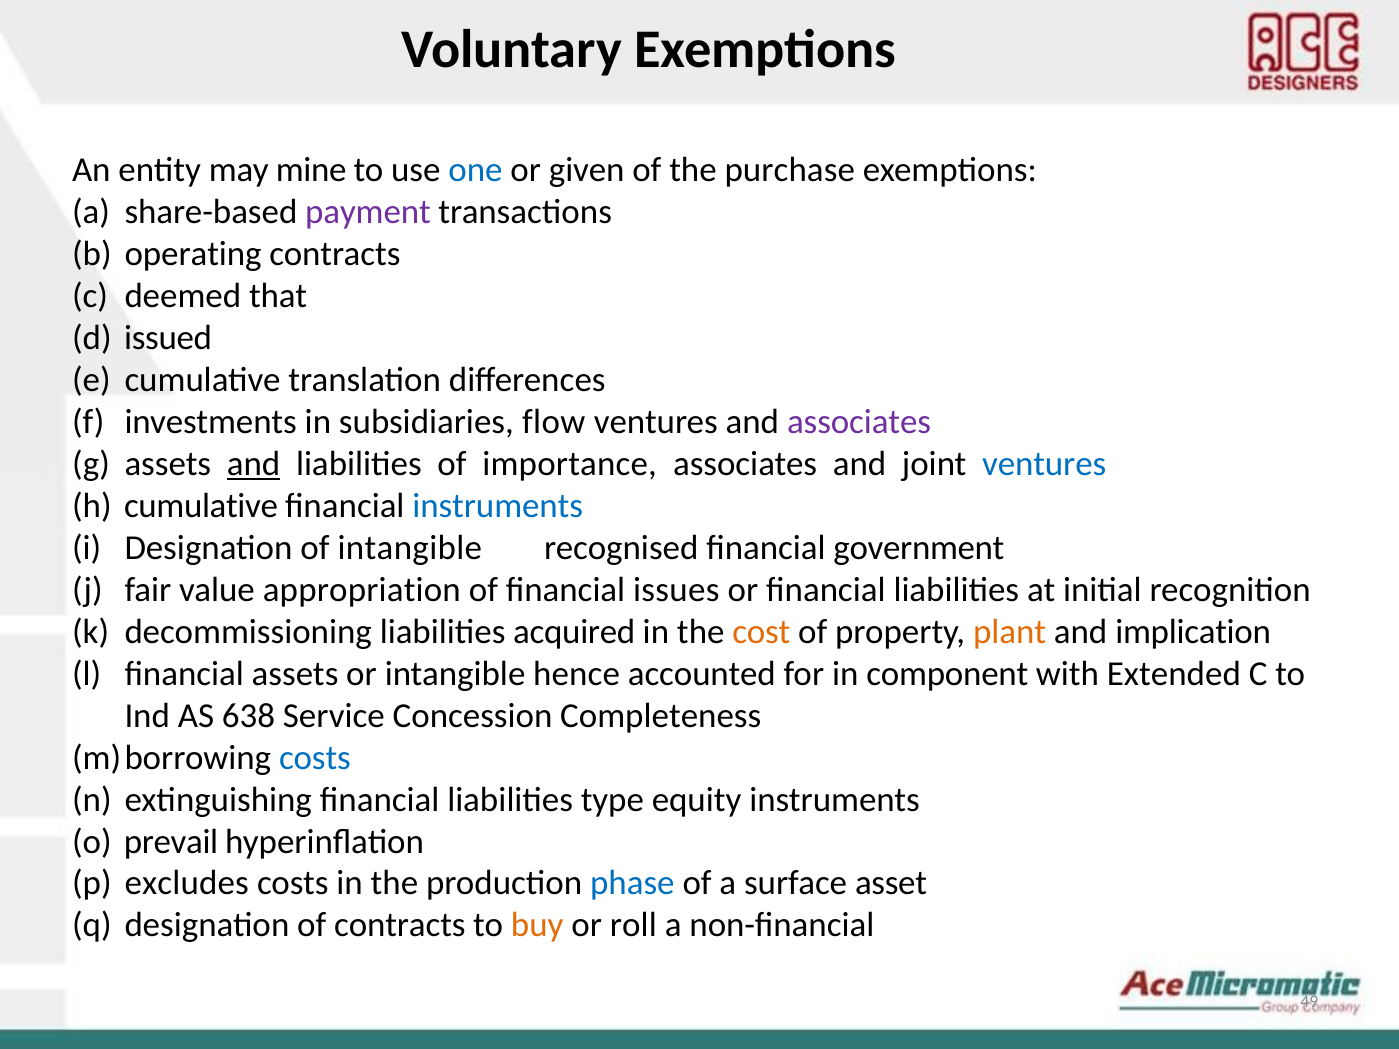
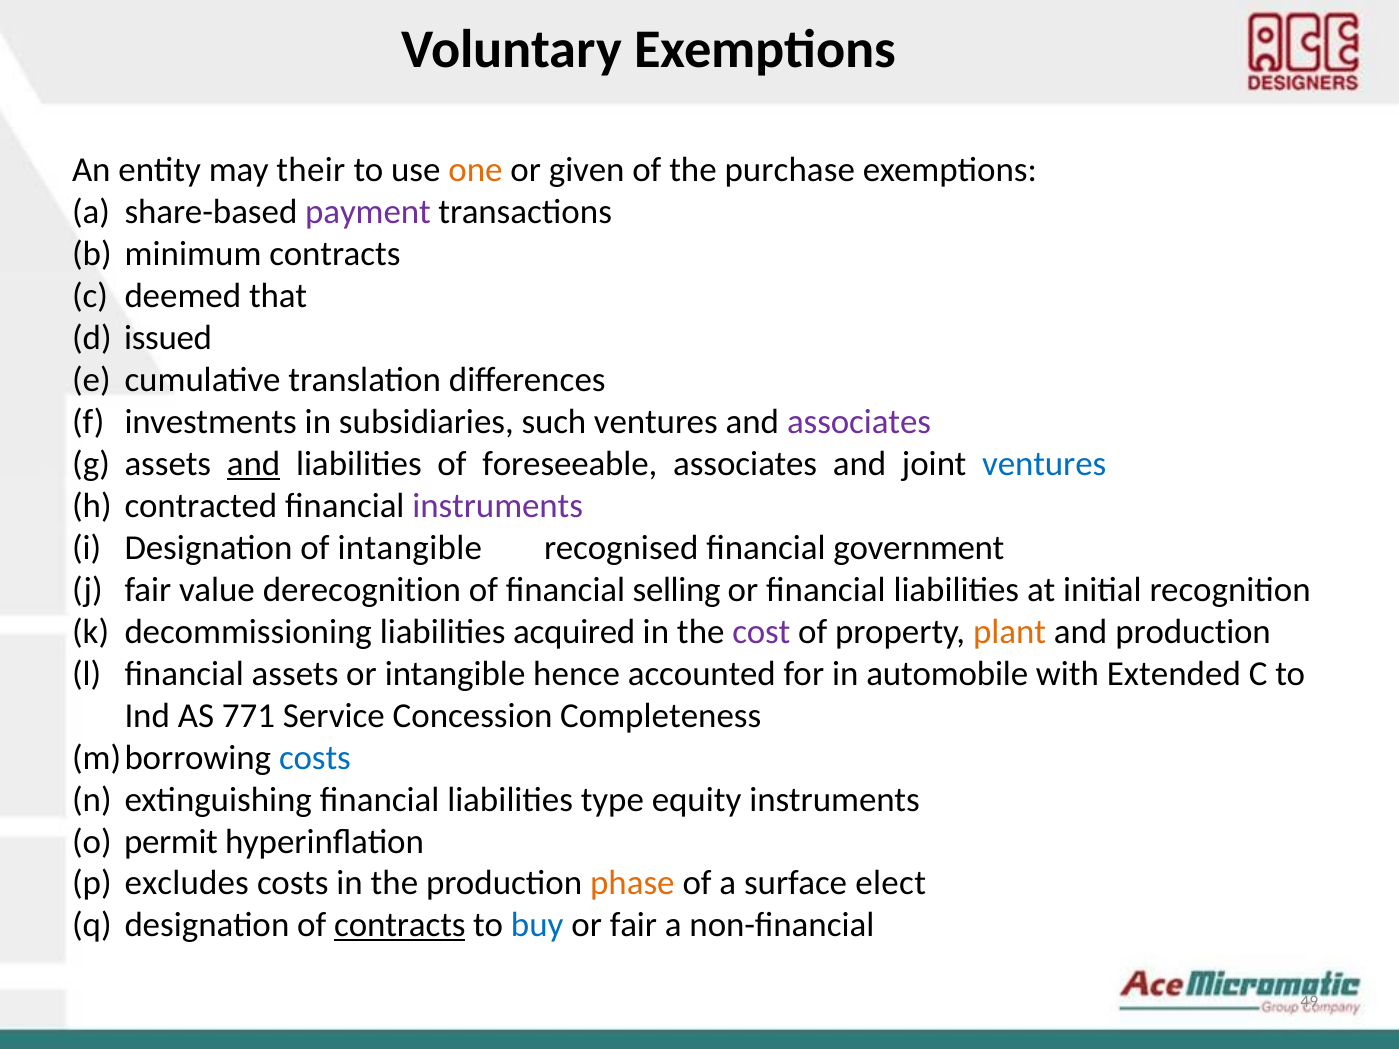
mine: mine -> their (311, 170)
one colour: blue -> orange (475, 170)
operating: operating -> minimum (193, 254)
flow: flow -> such (554, 422)
importance: importance -> foreseeable (570, 464)
cumulative: cumulative -> contracted (201, 506)
instruments colour: blue -> purple (498, 506)
appropriation: appropriation -> derecognition (362, 590)
issues: issues -> selling (677, 590)
cost colour: orange -> purple (761, 632)
and implication: implication -> production (1193, 632)
component: component -> automobile (947, 674)
638: 638 -> 771 (248, 716)
prevail: prevail -> permit (171, 842)
phase colour: blue -> orange (632, 884)
asset: asset -> elect (891, 884)
contracts underline: none -> present (400, 926)
buy colour: orange -> blue (537, 926)
or roll: roll -> fair (633, 926)
